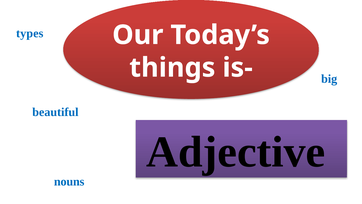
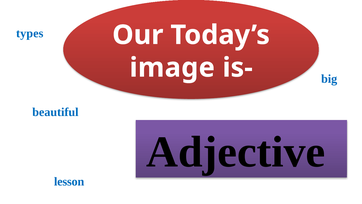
things: things -> image (172, 68)
nouns: nouns -> lesson (69, 181)
